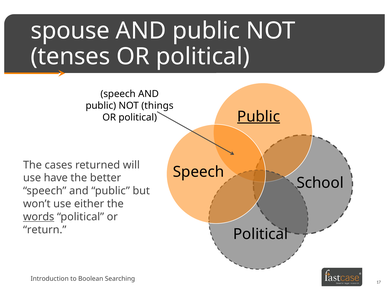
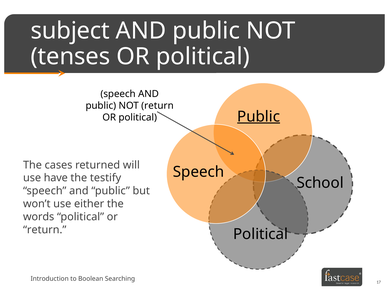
spouse: spouse -> subject (70, 31)
NOT things: things -> return (157, 106)
better: better -> testify (106, 178)
words underline: present -> none (39, 217)
